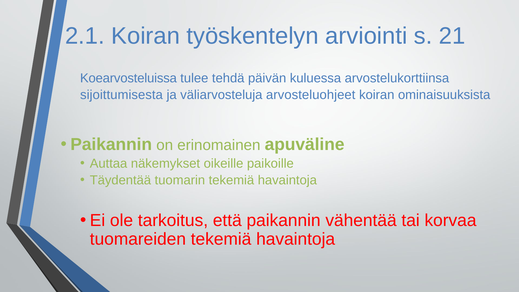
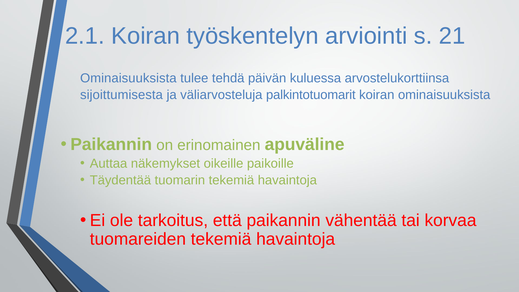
Koearvosteluissa: Koearvosteluissa -> Ominaisuuksista (128, 78)
arvosteluohjeet: arvosteluohjeet -> palkintotuomarit (311, 95)
